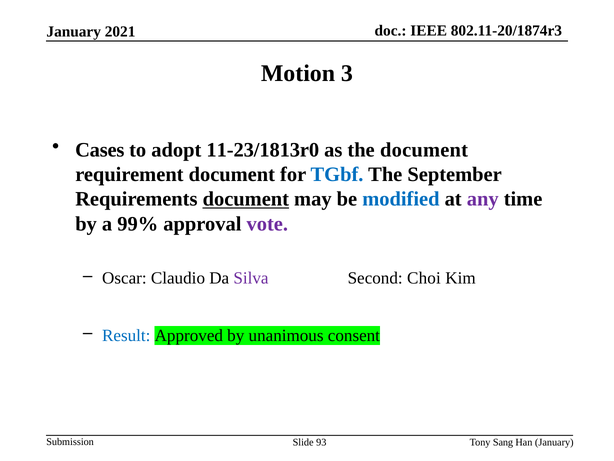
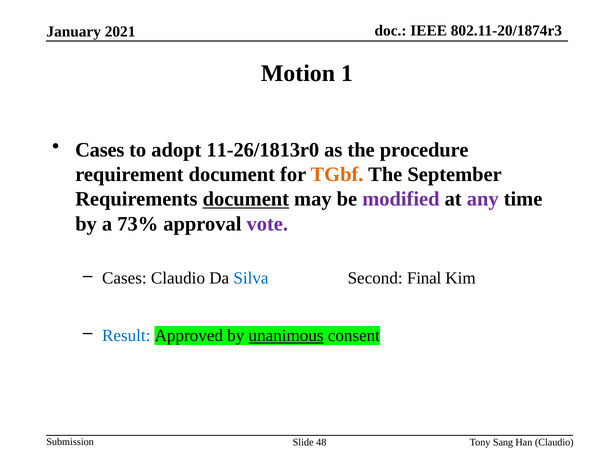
3: 3 -> 1 (347, 73)
11-23/1813r0: 11-23/1813r0 -> 11-26/1813r0 (263, 150)
the document: document -> procedure (424, 150)
TGbf colour: blue -> orange (337, 174)
modified colour: blue -> purple (401, 199)
99%: 99% -> 73% (138, 223)
Oscar: Oscar -> Cases (124, 278)
Silva colour: purple -> blue (251, 278)
Choi: Choi -> Final (424, 278)
unanimous underline: none -> present (286, 335)
93: 93 -> 48 (321, 442)
Han January: January -> Claudio (554, 442)
